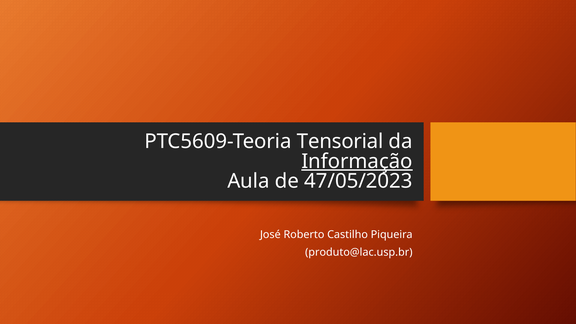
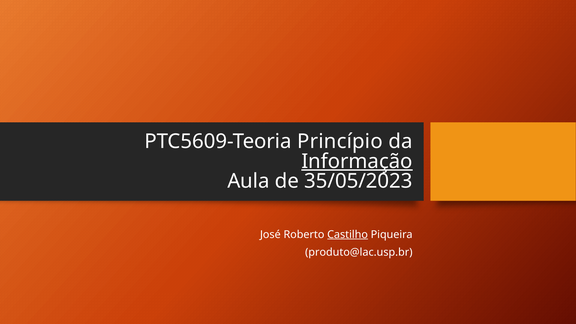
Tensorial: Tensorial -> Princípio (340, 141)
47/05/2023: 47/05/2023 -> 35/05/2023 (358, 181)
Castilho underline: none -> present (348, 234)
